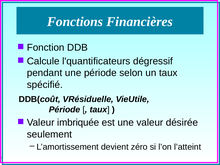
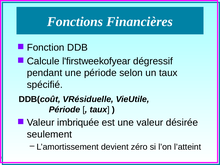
l'quantificateurs: l'quantificateurs -> l'firstweekofyear (96, 61)
